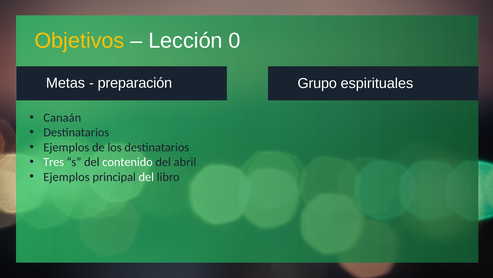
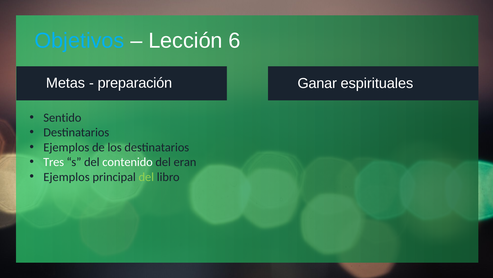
Objetivos colour: yellow -> light blue (79, 41)
0: 0 -> 6 (235, 41)
Grupo: Grupo -> Ganar (317, 83)
Canaán: Canaán -> Sentido (62, 117)
abril: abril -> eran (185, 162)
del colour: white -> light green (146, 176)
